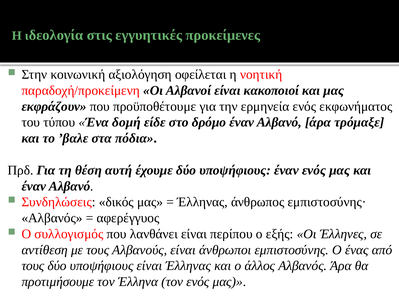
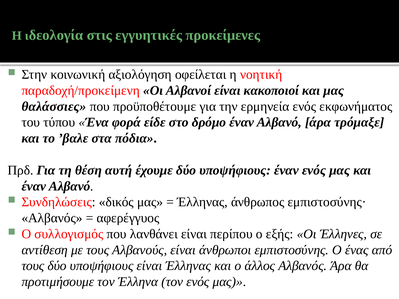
εκφράζουν: εκφράζουν -> θαλάσσιες (54, 106)
δομή: δομή -> φορά (126, 122)
